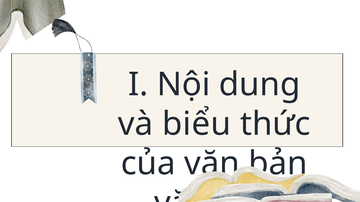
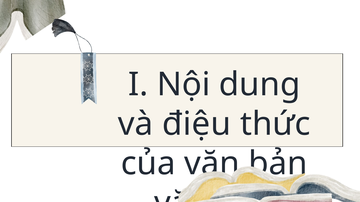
biểu: biểu -> điệu (197, 124)
